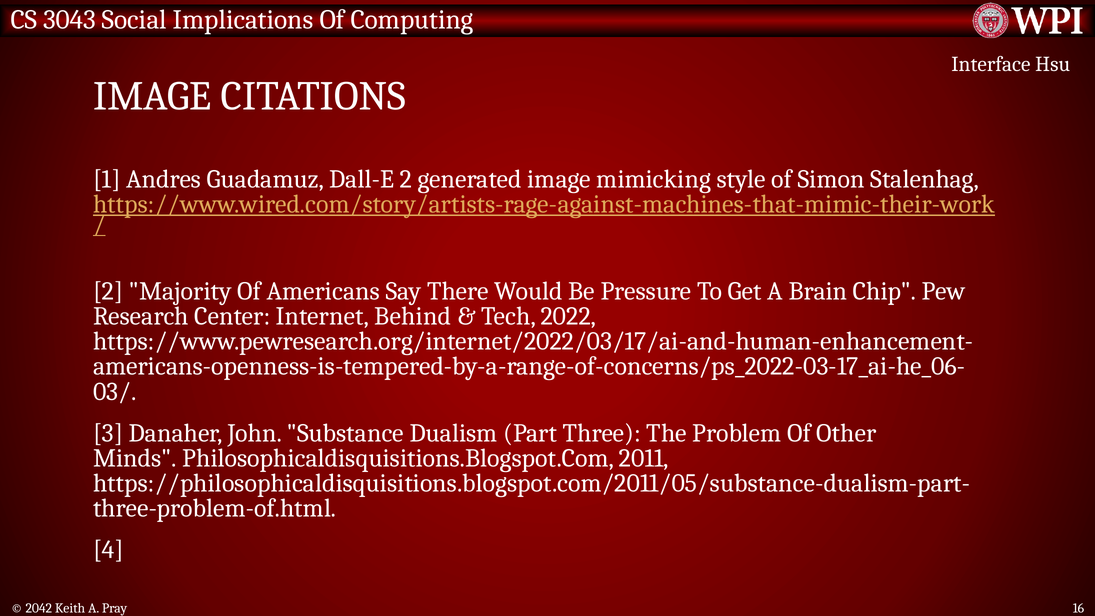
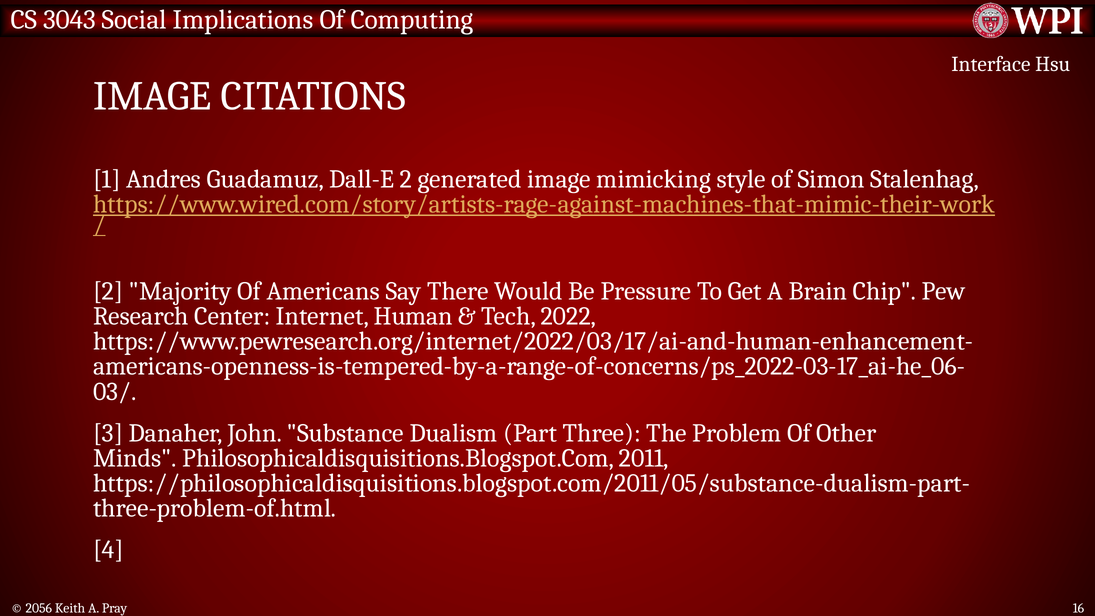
Behind: Behind -> Human (413, 316)
2042: 2042 -> 2056 (39, 608)
